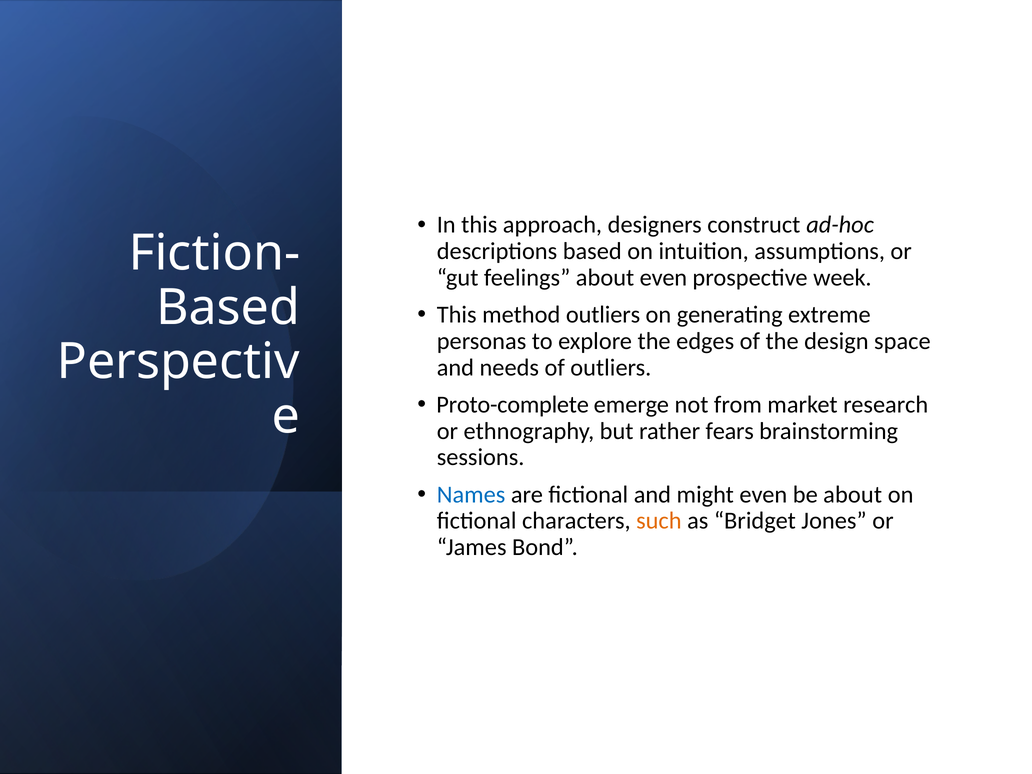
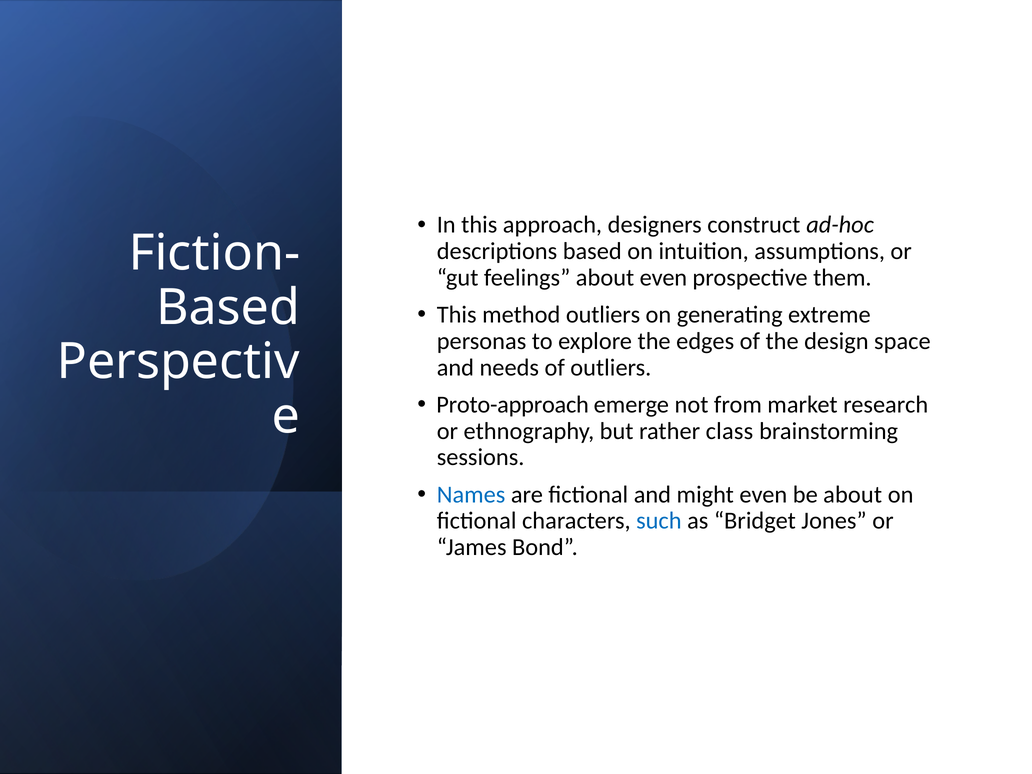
week: week -> them (842, 278)
Proto-complete: Proto-complete -> Proto-approach (513, 405)
fears: fears -> class (729, 431)
such colour: orange -> blue (659, 521)
